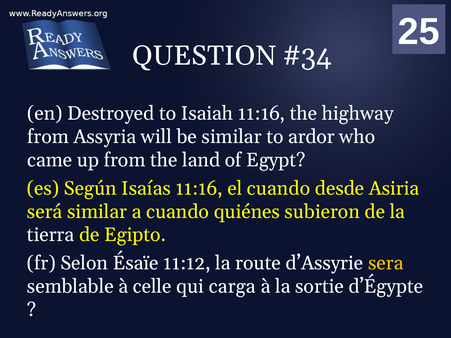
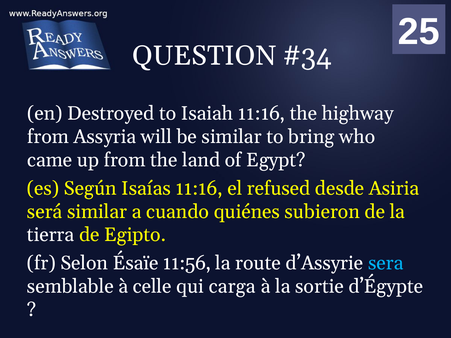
ardor: ardor -> bring (311, 137)
el cuando: cuando -> refused (279, 188)
11:12: 11:12 -> 11:56 (187, 263)
sera colour: yellow -> light blue (386, 263)
